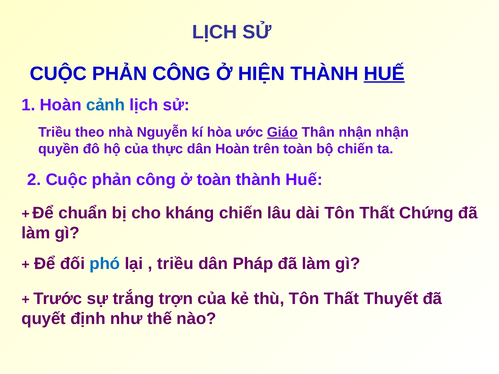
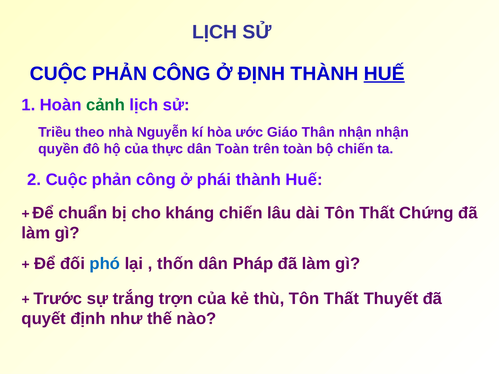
Ở HIỆN: HIỆN -> ĐỊNH (262, 74)
cảnh colour: blue -> green (106, 105)
Giáo underline: present -> none (282, 132)
dân Hoàn: Hoàn -> Toàn (232, 149)
ở toàn: toàn -> phái (214, 180)
triều: triều -> thốn (175, 264)
